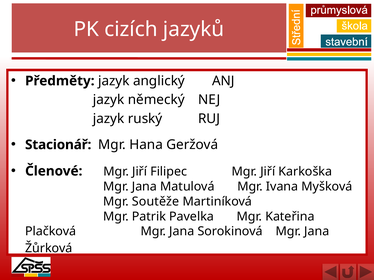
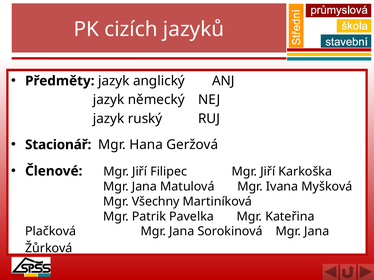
Soutěže: Soutěže -> Všechny (156, 202)
